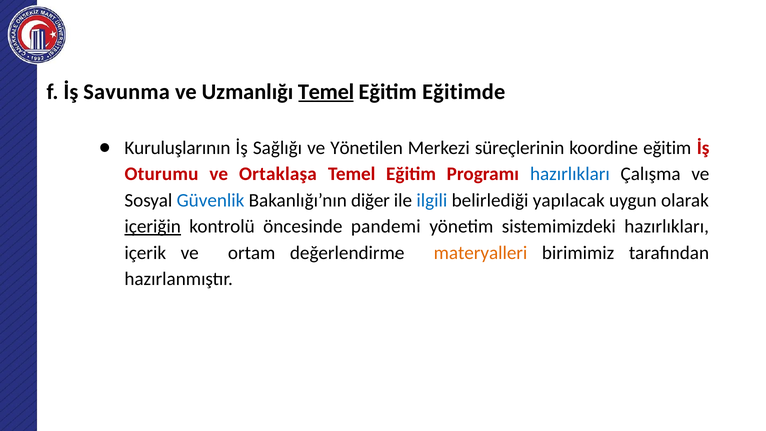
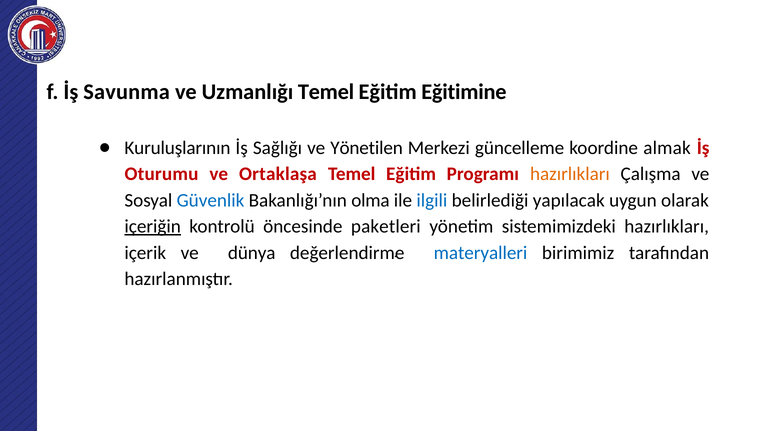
Temel underline: present -> none (326, 92)
Eğitimde: Eğitimde -> Eğitimine (464, 92)
süreçlerinin: süreçlerinin -> güncelleme (520, 148)
koordine eğitim: eğitim -> almak (667, 148)
hazırlıkları colour: blue -> orange (570, 174)
diğer: diğer -> olma (370, 200)
pandemi: pandemi -> paketleri (386, 226)
ortam: ortam -> dünya (252, 253)
materyalleri colour: orange -> blue (481, 253)
